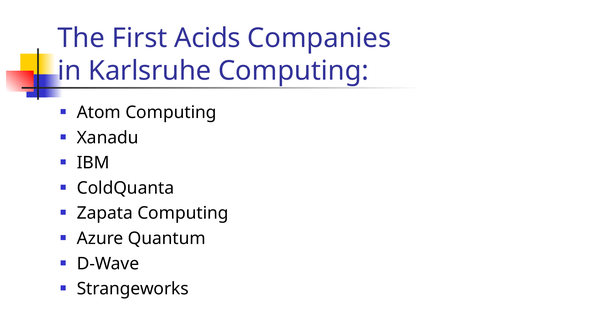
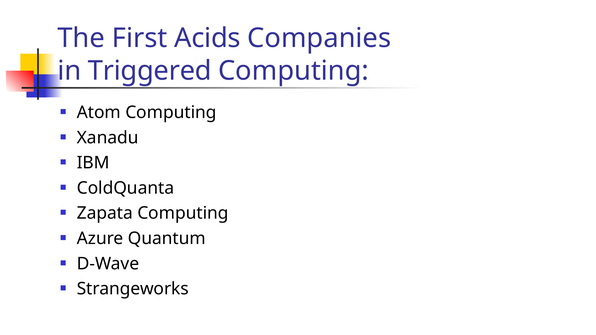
Karlsruhe: Karlsruhe -> Triggered (150, 71)
